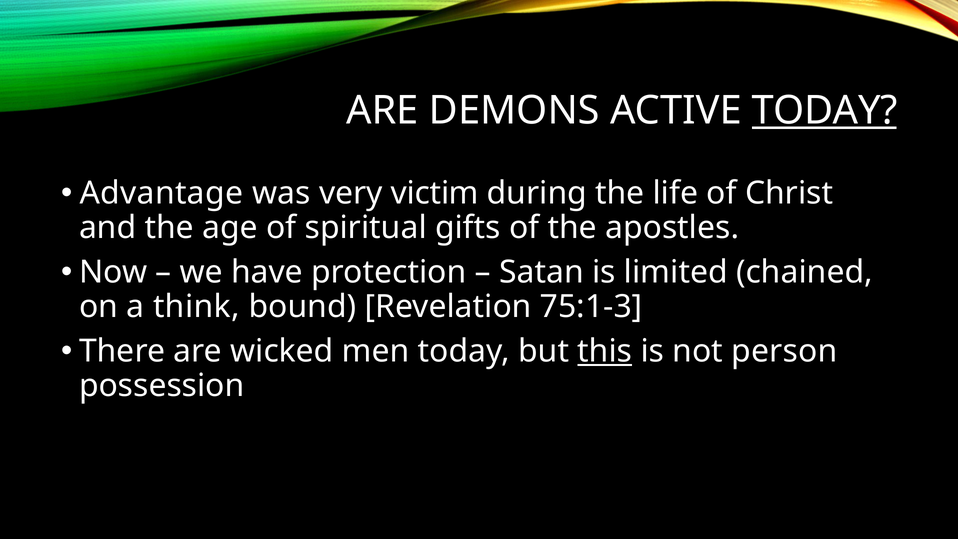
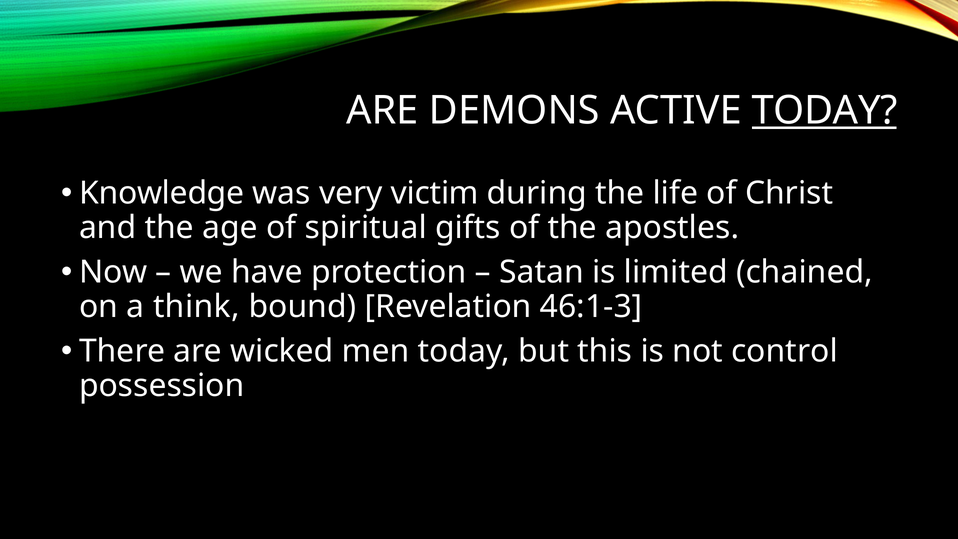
Advantage: Advantage -> Knowledge (162, 193)
75:1-3: 75:1-3 -> 46:1-3 (591, 307)
this underline: present -> none (605, 351)
person: person -> control (784, 351)
